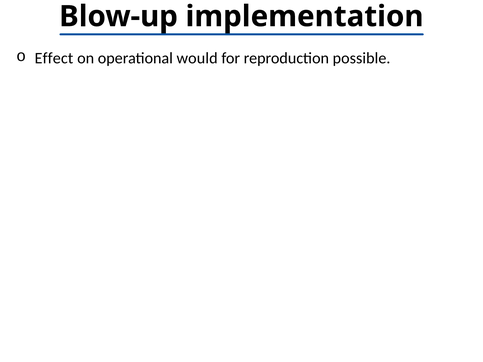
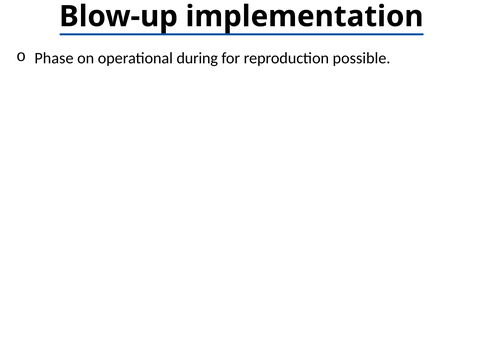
Effect: Effect -> Phase (54, 58)
would: would -> during (197, 58)
